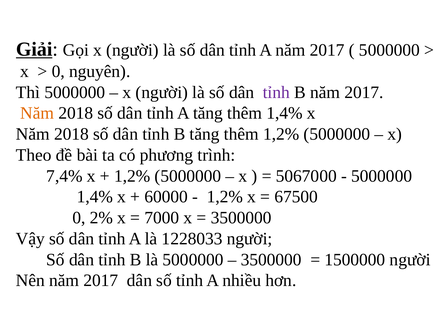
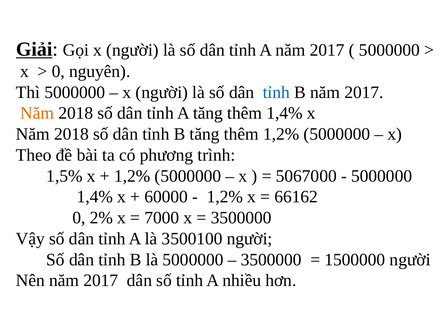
tỉnh colour: purple -> blue (276, 92)
7,4%: 7,4% -> 1,5% (64, 176)
67500: 67500 -> 66162 (296, 197)
1228033: 1228033 -> 3500100 (192, 239)
